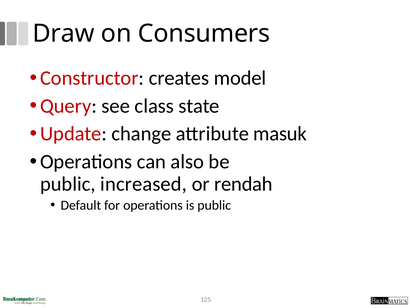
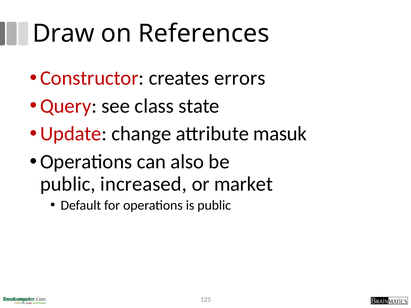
Consumers: Consumers -> References (204, 34)
model: model -> errors (240, 78)
rendah: rendah -> market (243, 184)
